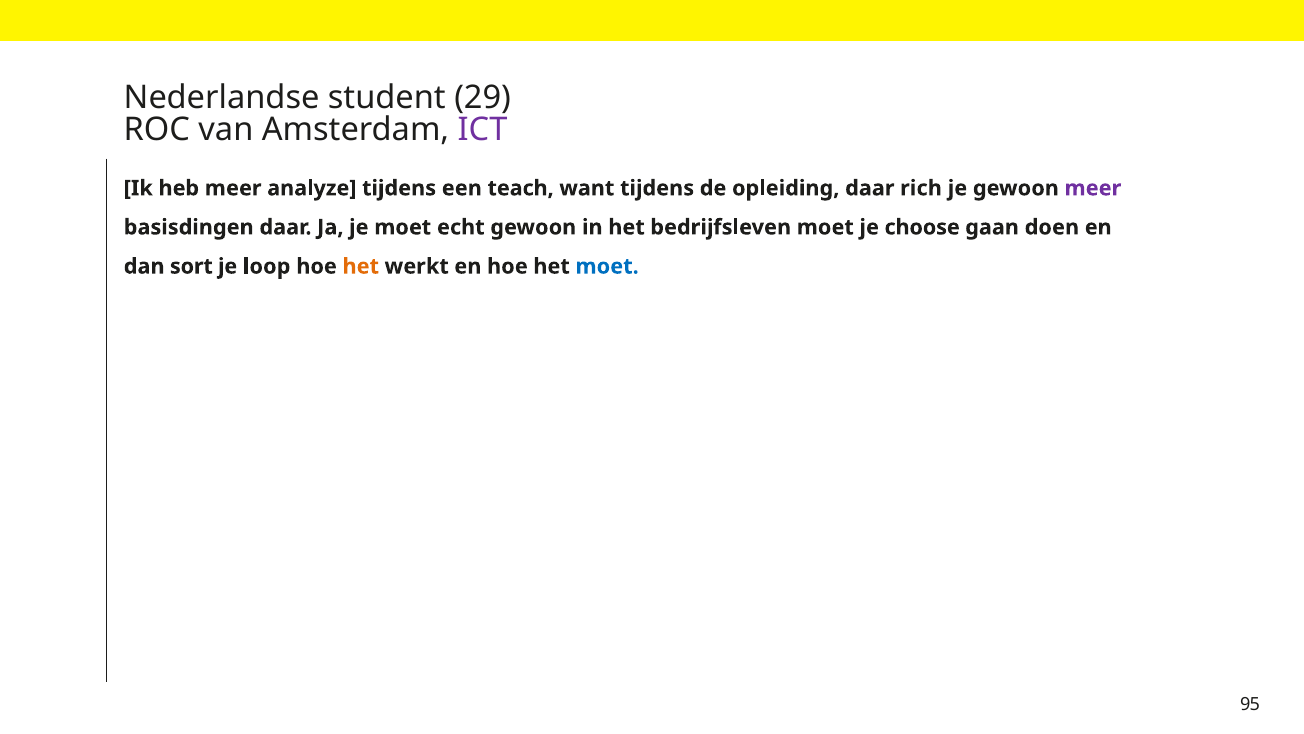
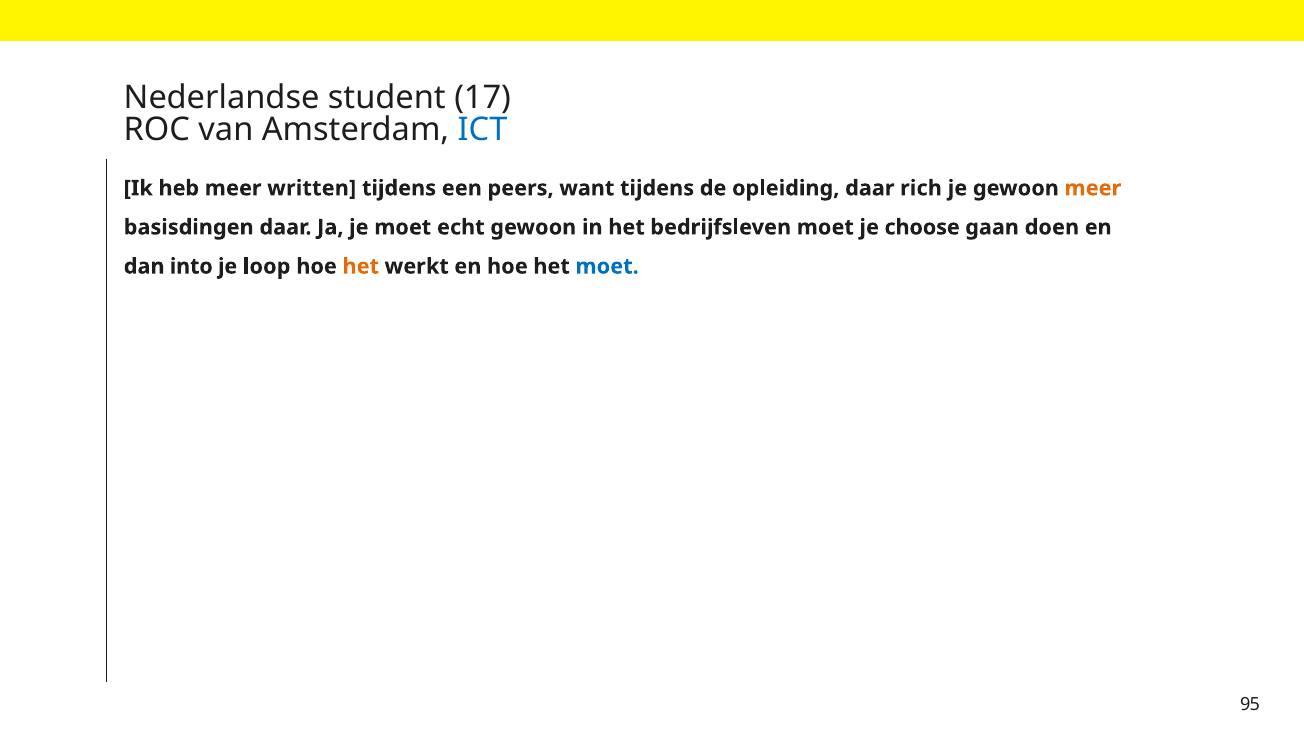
29: 29 -> 17 (483, 97)
ICT colour: purple -> blue (483, 130)
analyze: analyze -> written (312, 188)
teach: teach -> peers (521, 188)
meer colour: purple -> orange (1093, 188)
sort: sort -> into (191, 267)
